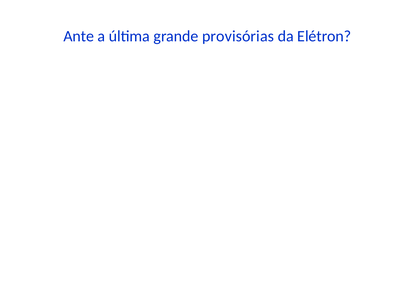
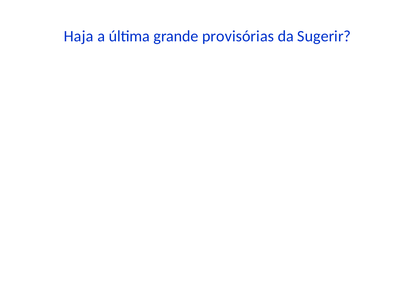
Ante: Ante -> Haja (79, 36)
Elétron: Elétron -> Sugerir (324, 36)
